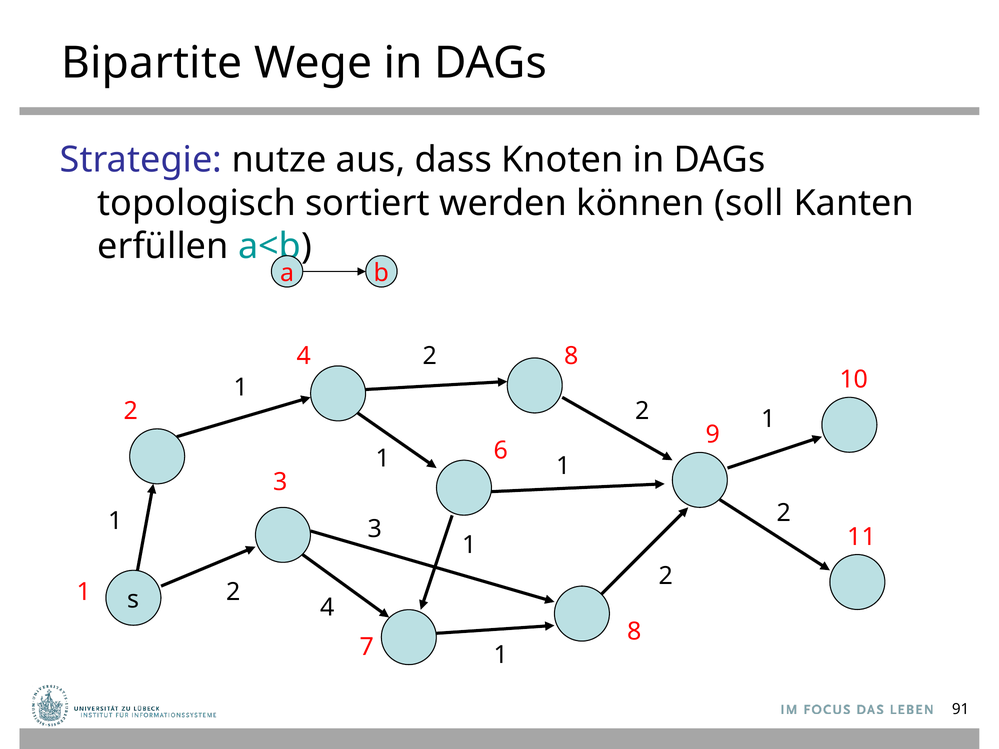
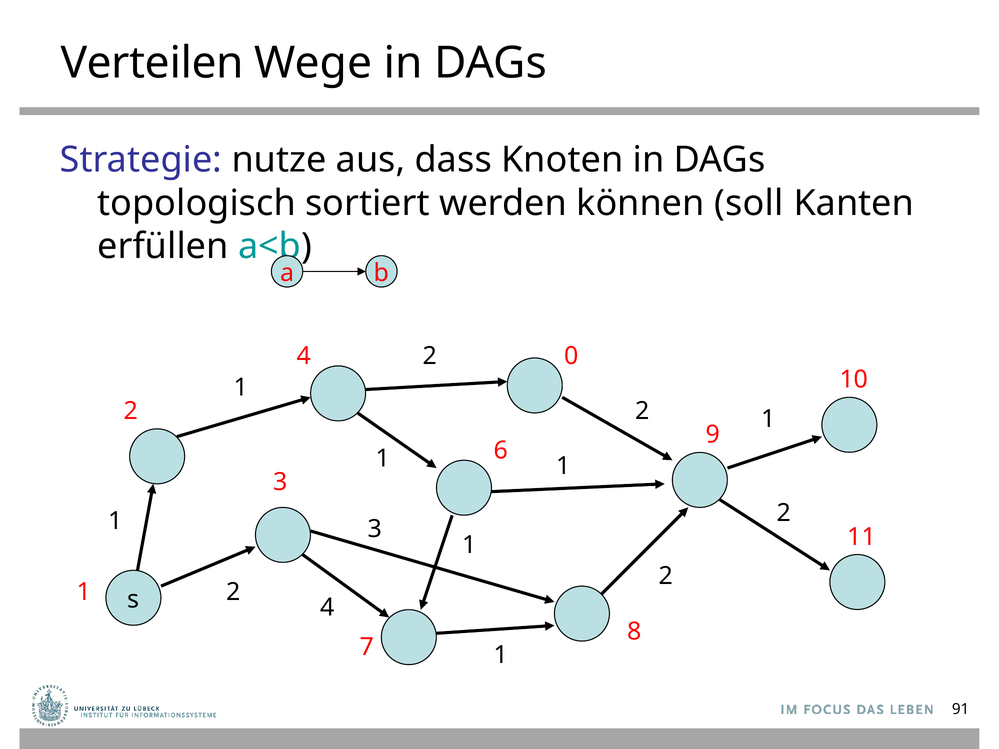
Bipartite: Bipartite -> Verteilen (152, 63)
4 8: 8 -> 0 (572, 356)
